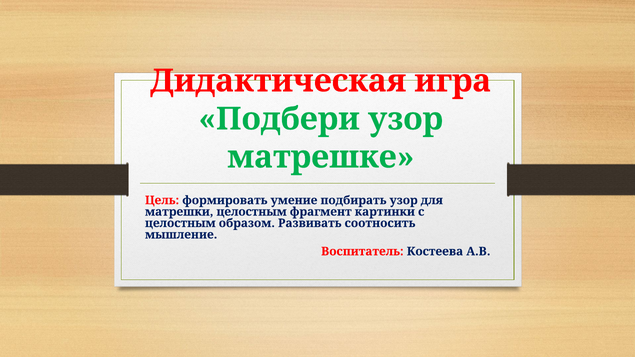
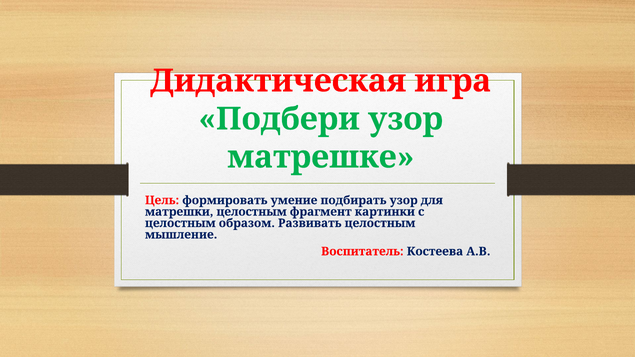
Развивать соотносить: соотносить -> целостным (380, 223)
